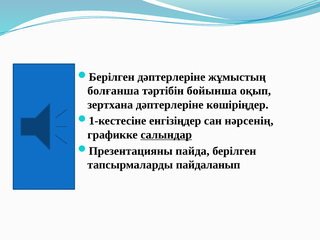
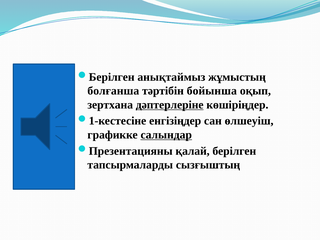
дәптерлеріне: дәптерлеріне -> анықтаймыз (171, 77)
дәптерлеріне underline: none -> present (170, 105)
нәрсенің: нәрсенің -> өлшеуіш (249, 121)
пайда: пайда -> қалай (193, 151)
пайдаланып: пайдаланып -> сызғыштың (208, 165)
